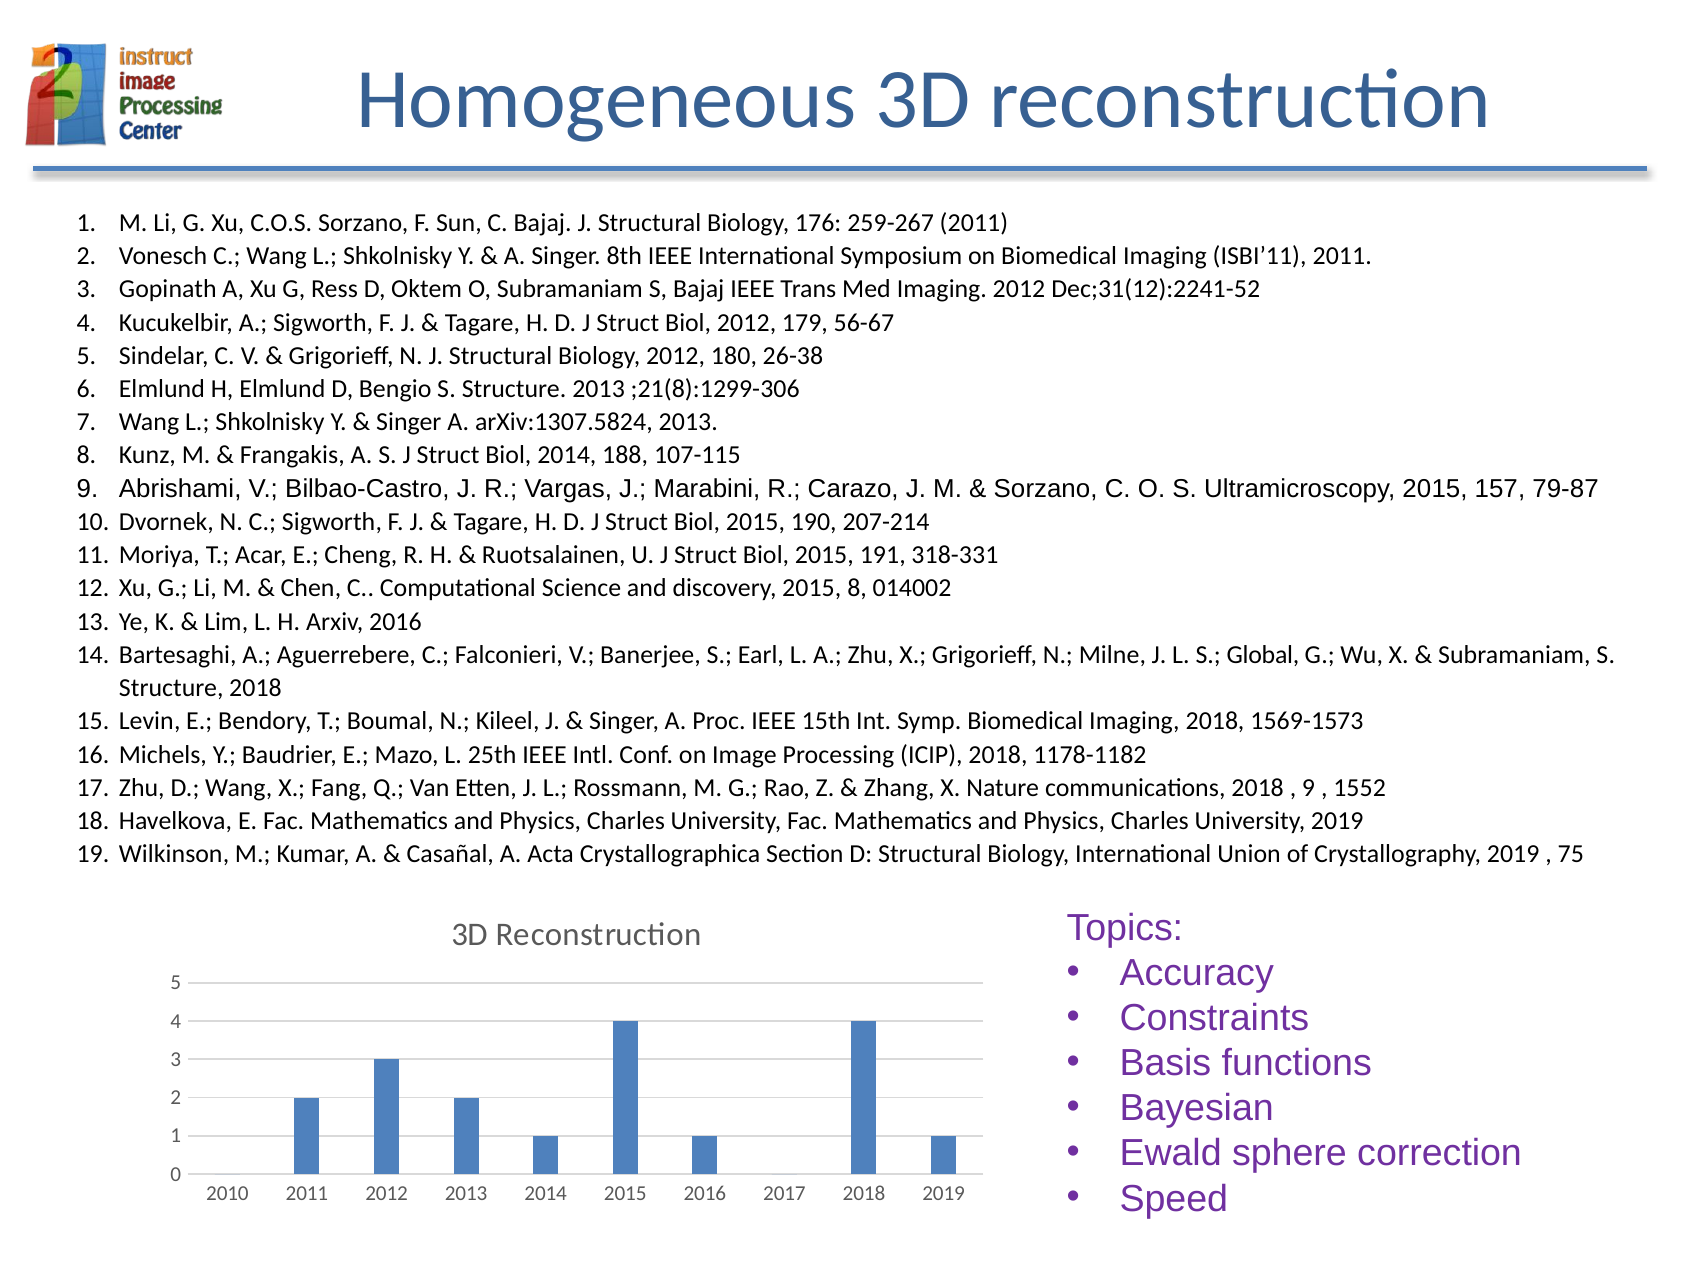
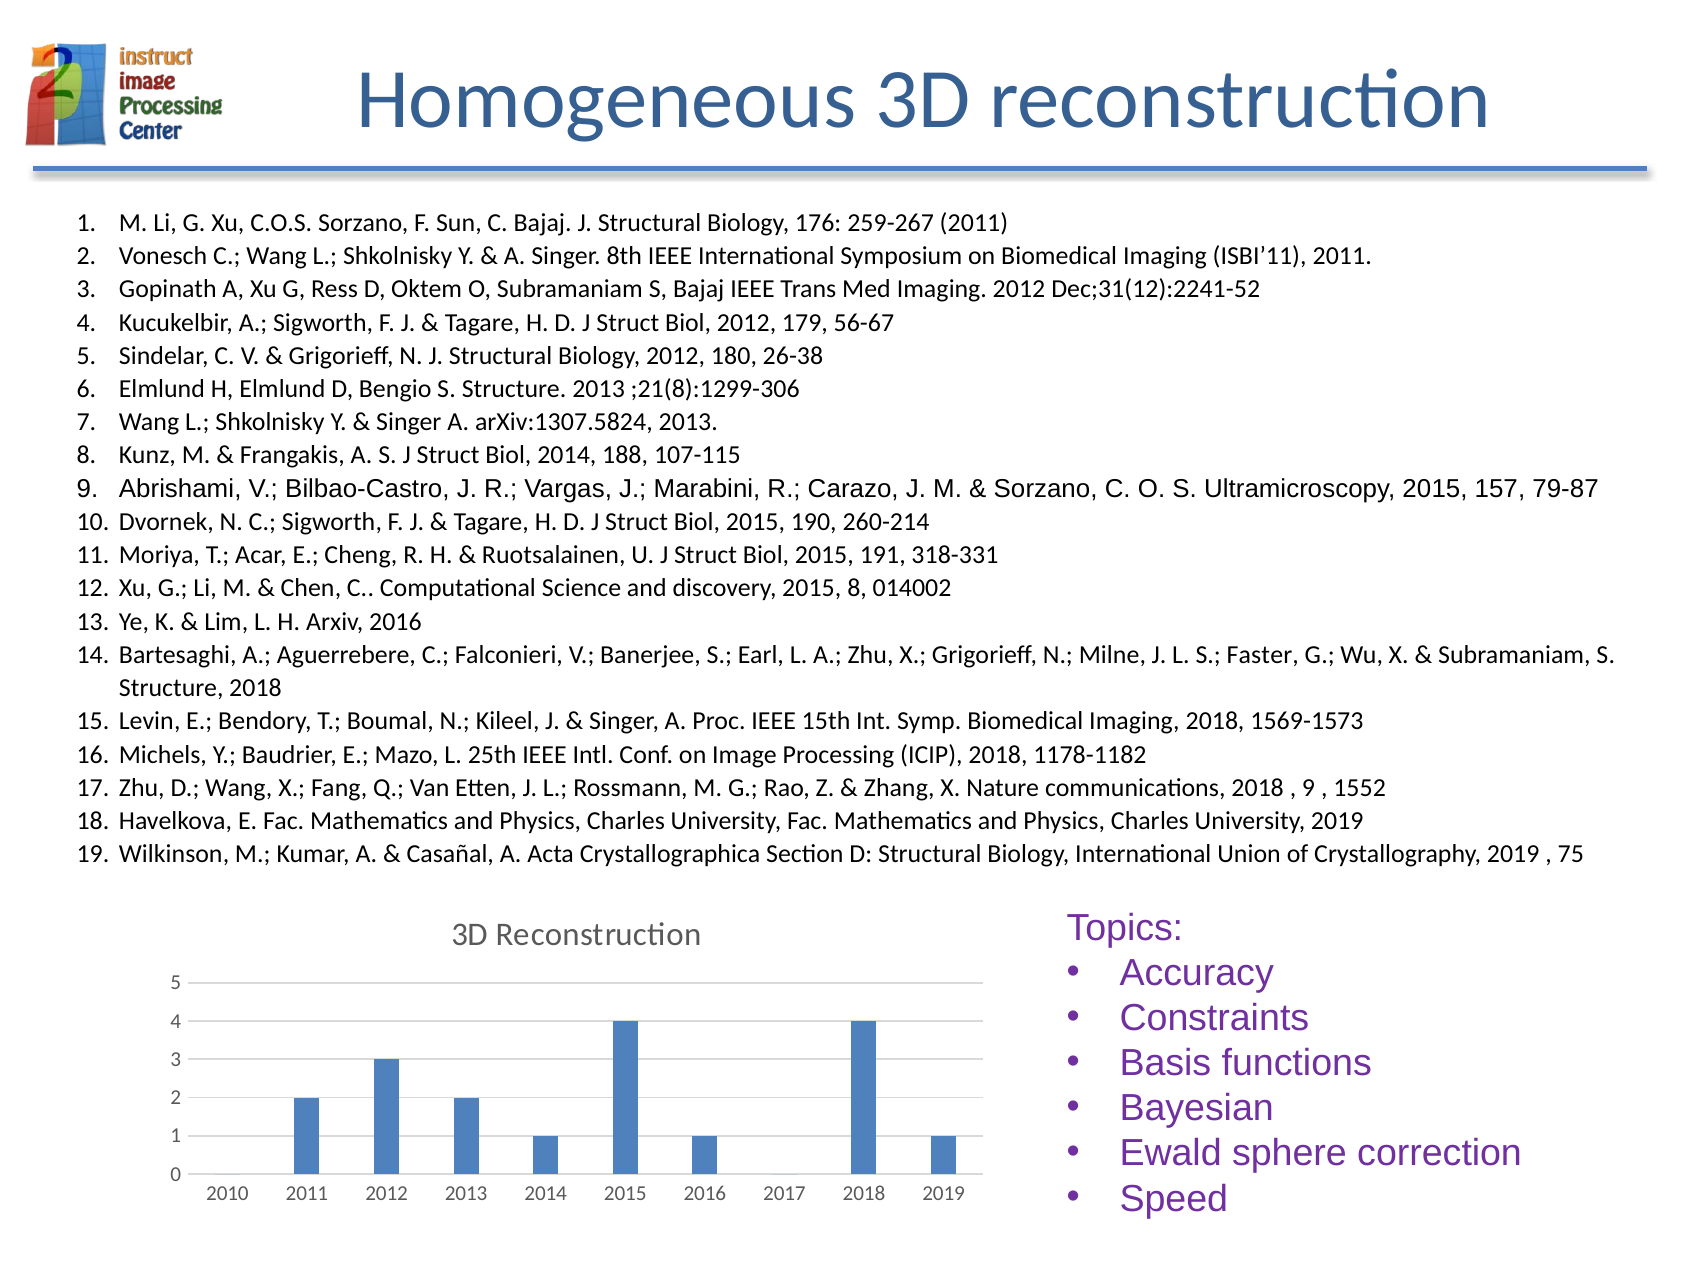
207-214: 207-214 -> 260-214 (886, 522)
Global: Global -> Faster (1263, 655)
